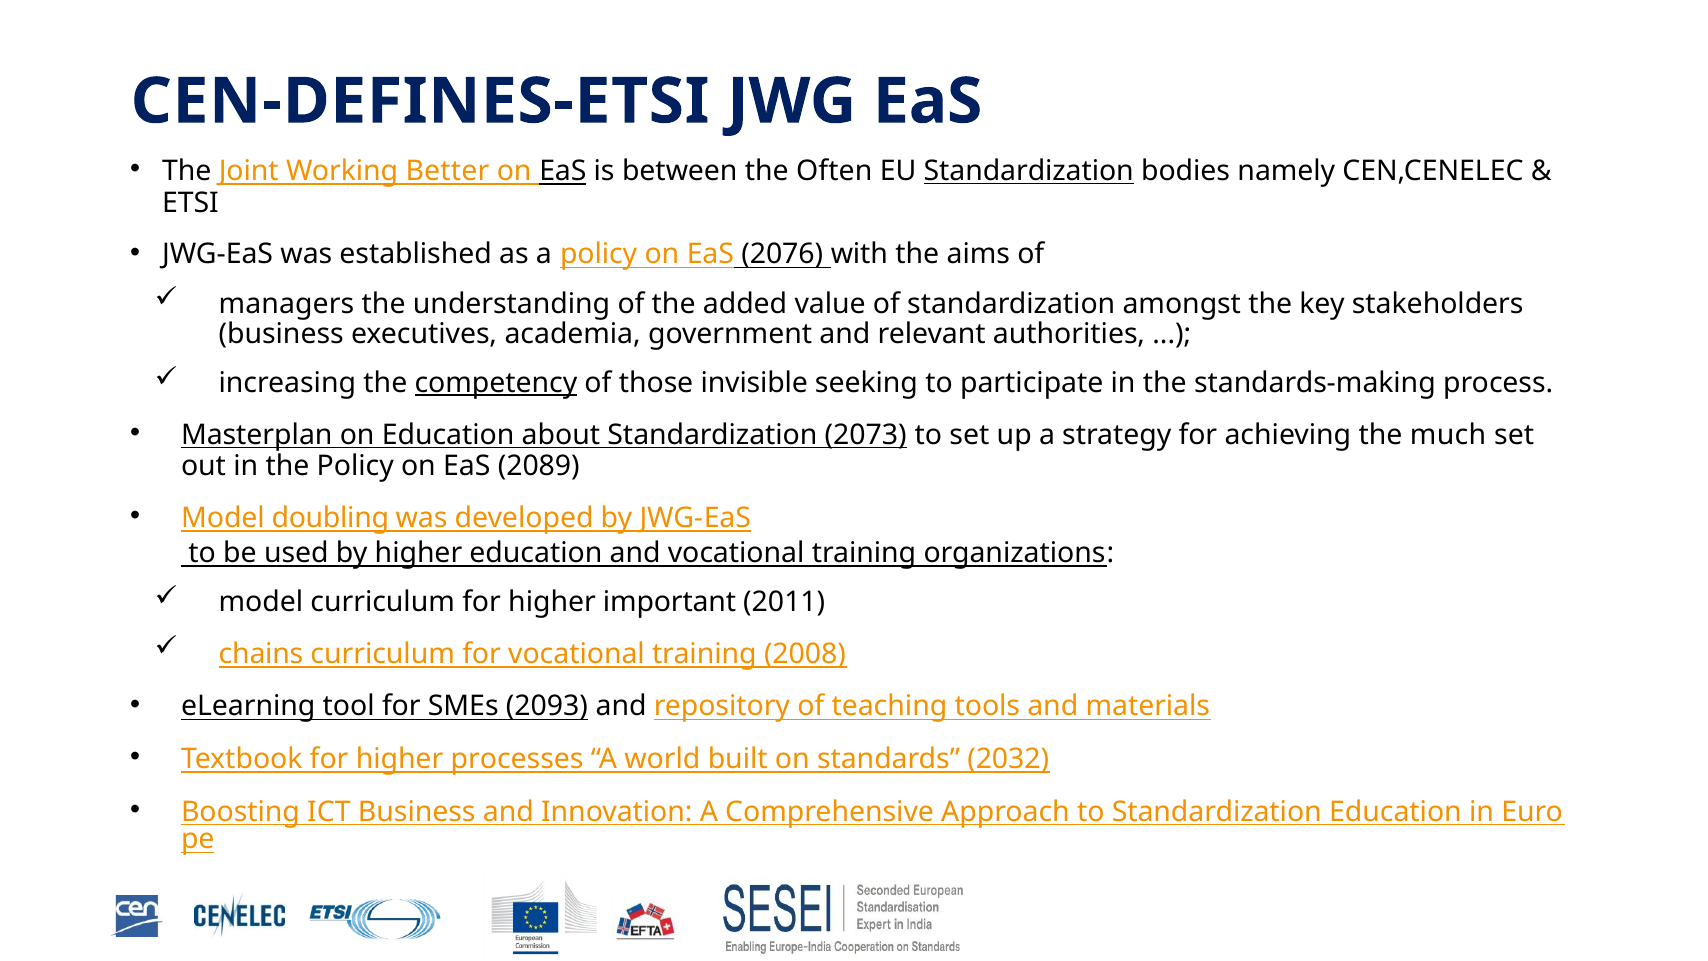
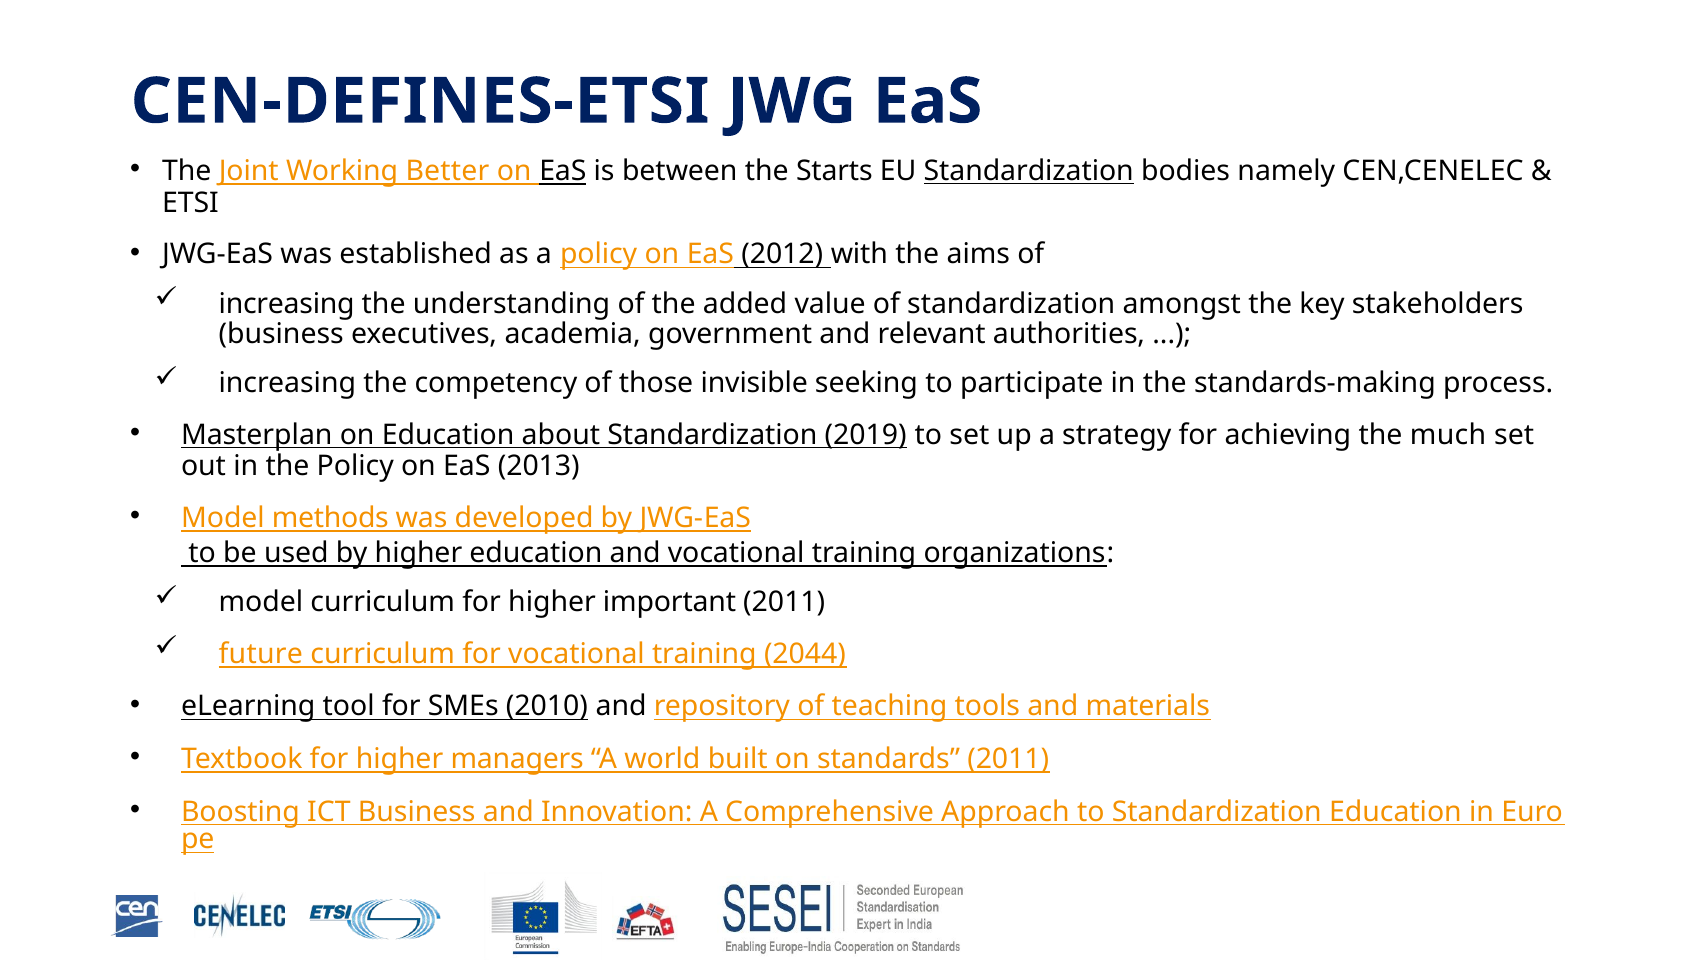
Often: Often -> Starts (834, 171)
2076: 2076 -> 2012 (782, 254)
managers: managers -> increasing (287, 304)
competency underline: present -> none (496, 383)
2073: 2073 -> 2019 (866, 435)
2089: 2089 -> 2013 (539, 466)
doubling: doubling -> methods (330, 518)
chains: chains -> future (261, 654)
2008: 2008 -> 2044 (805, 654)
2093: 2093 -> 2010 (547, 706)
processes: processes -> managers (517, 759)
standards 2032: 2032 -> 2011 (1008, 759)
